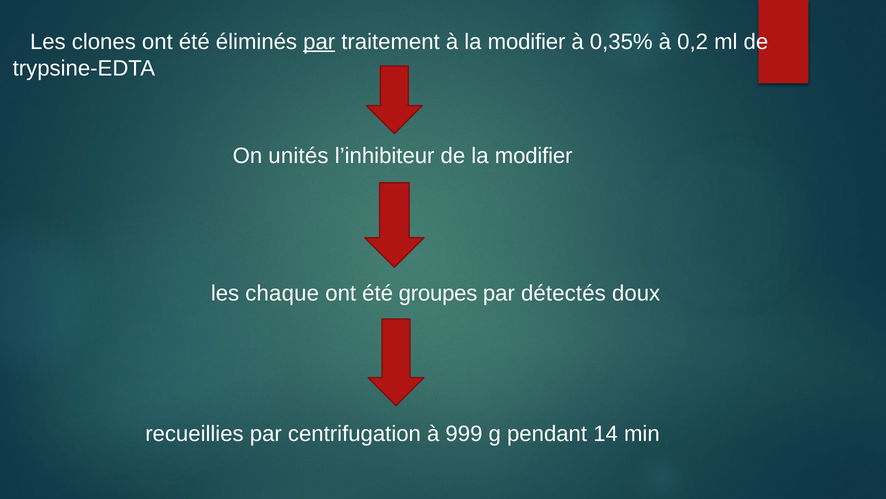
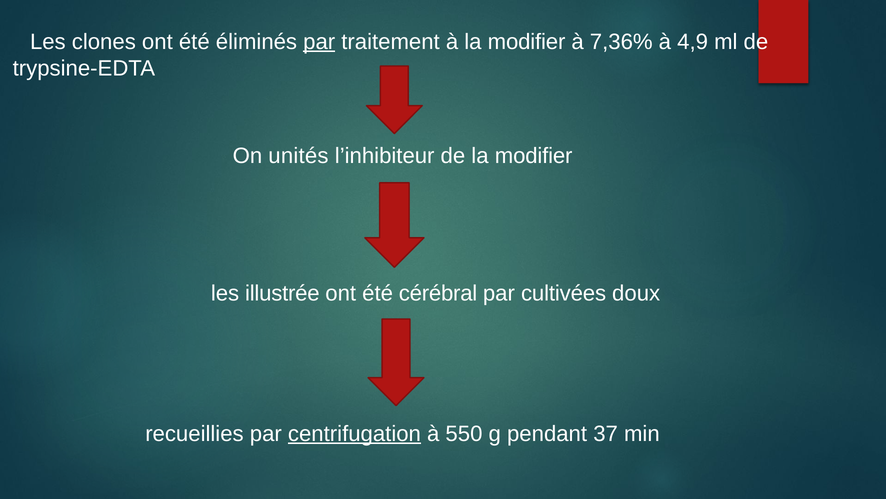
0,35%: 0,35% -> 7,36% (621, 42)
0,2: 0,2 -> 4,9 (693, 42)
chaque: chaque -> illustrée (282, 293)
groupes: groupes -> cérébral (438, 293)
détectés: détectés -> cultivées (564, 293)
centrifugation underline: none -> present (354, 433)
999: 999 -> 550 (464, 433)
14: 14 -> 37 (606, 433)
